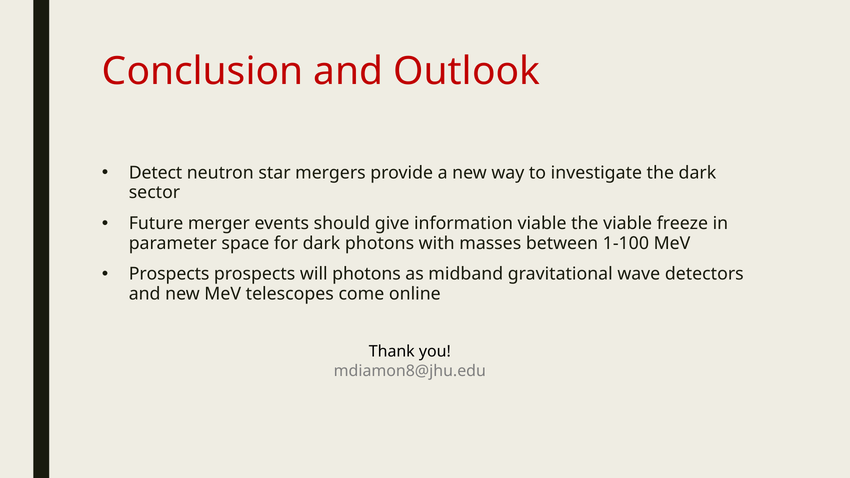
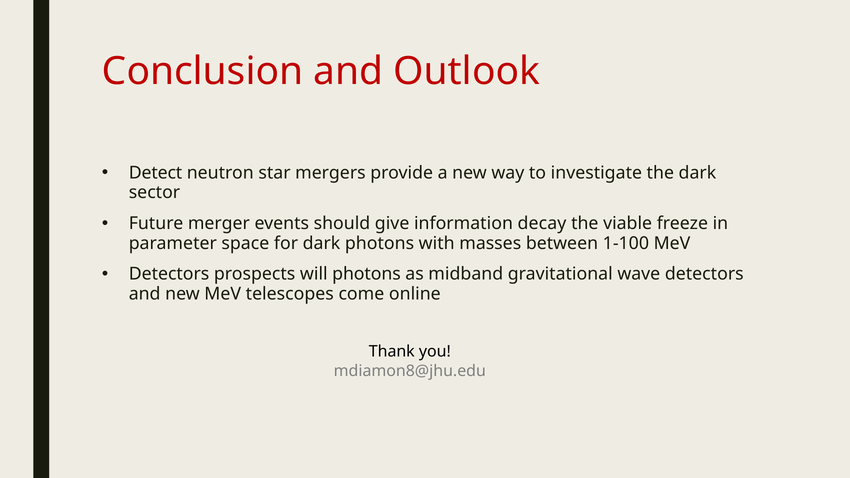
information viable: viable -> decay (542, 223)
Prospects: Prospects -> Detectors (169, 274)
